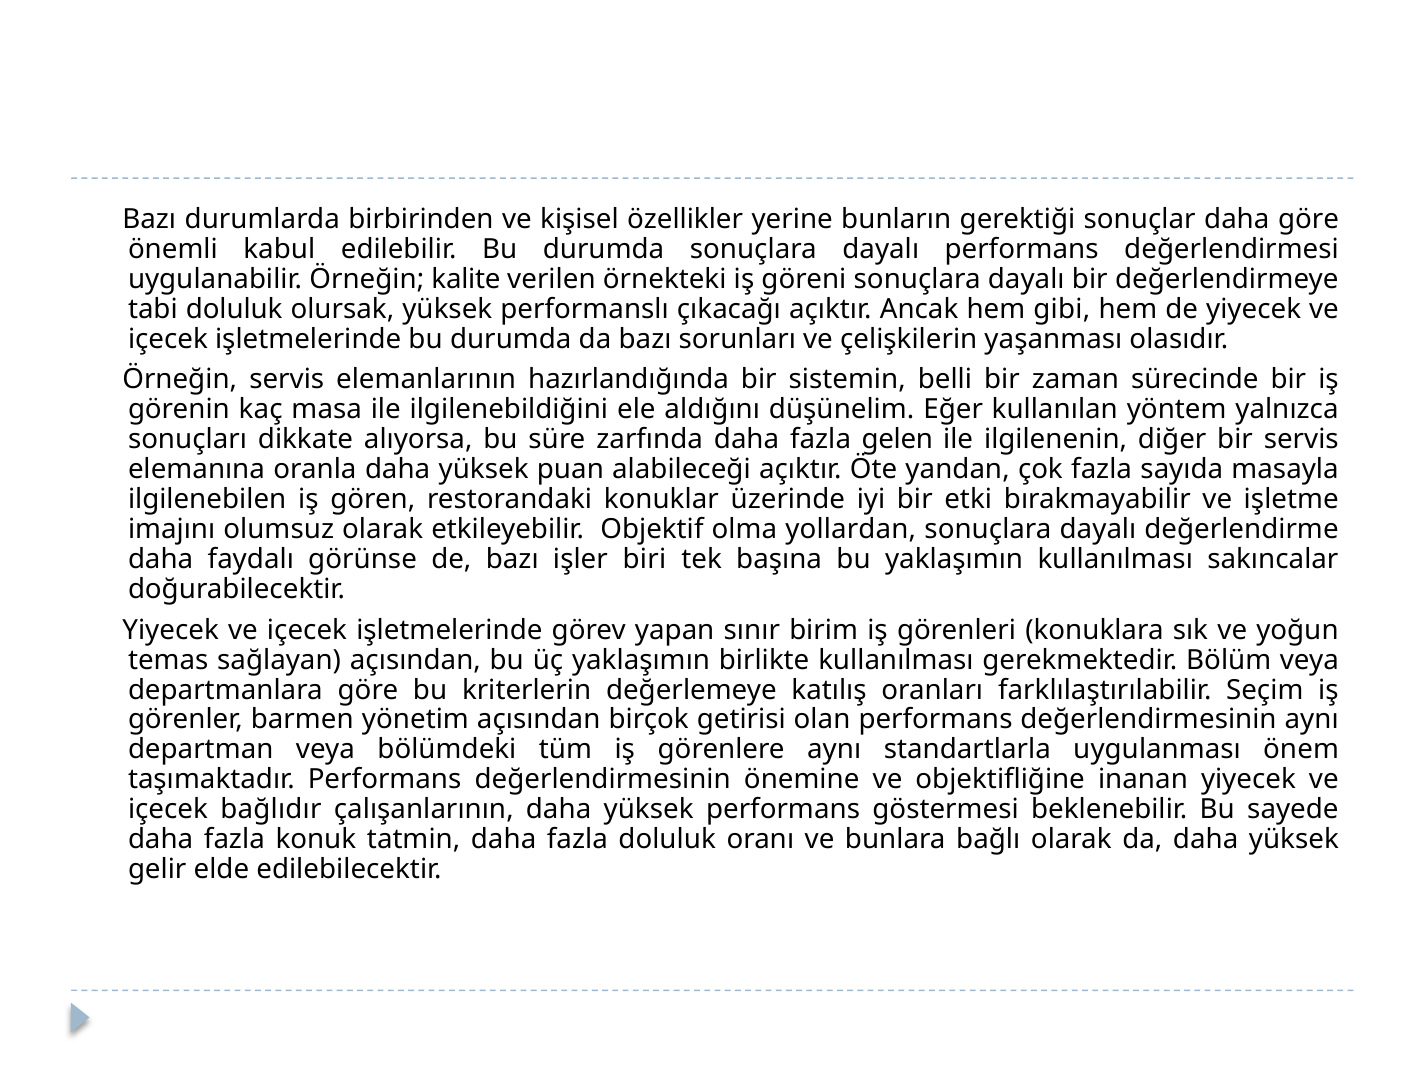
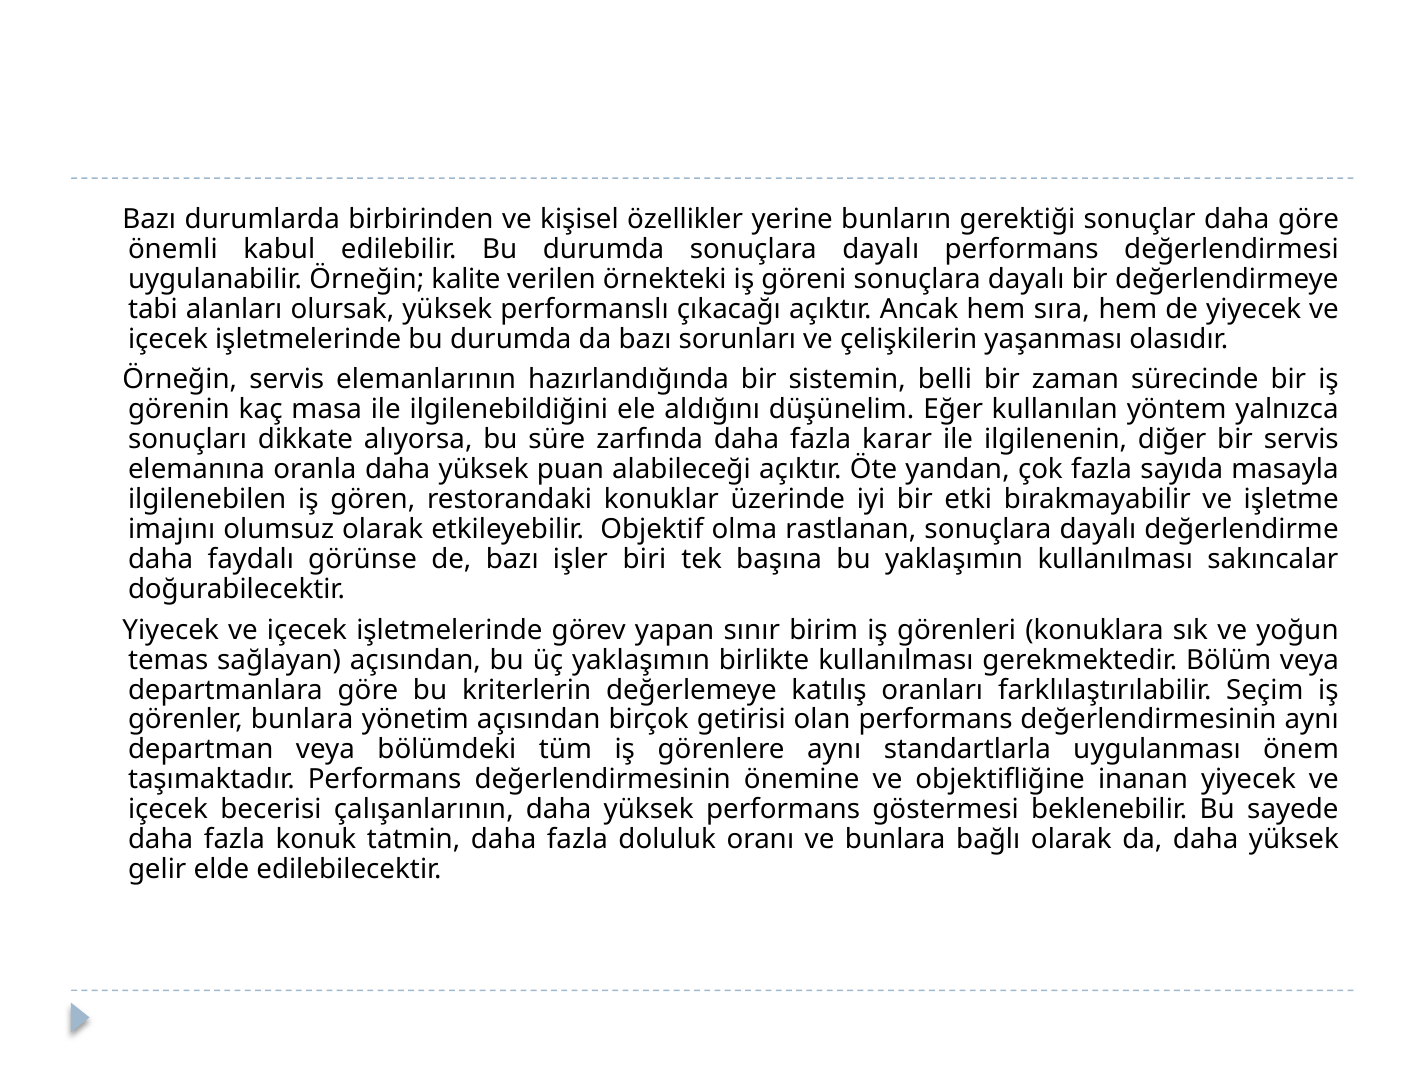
tabi doluluk: doluluk -> alanları (234, 309)
gibi: gibi -> sıra (1062, 309)
gelen: gelen -> karar (897, 439)
yollardan: yollardan -> rastlanan (851, 529)
görenler barmen: barmen -> bunlara (302, 720)
bağlıdır: bağlıdır -> becerisi (271, 810)
